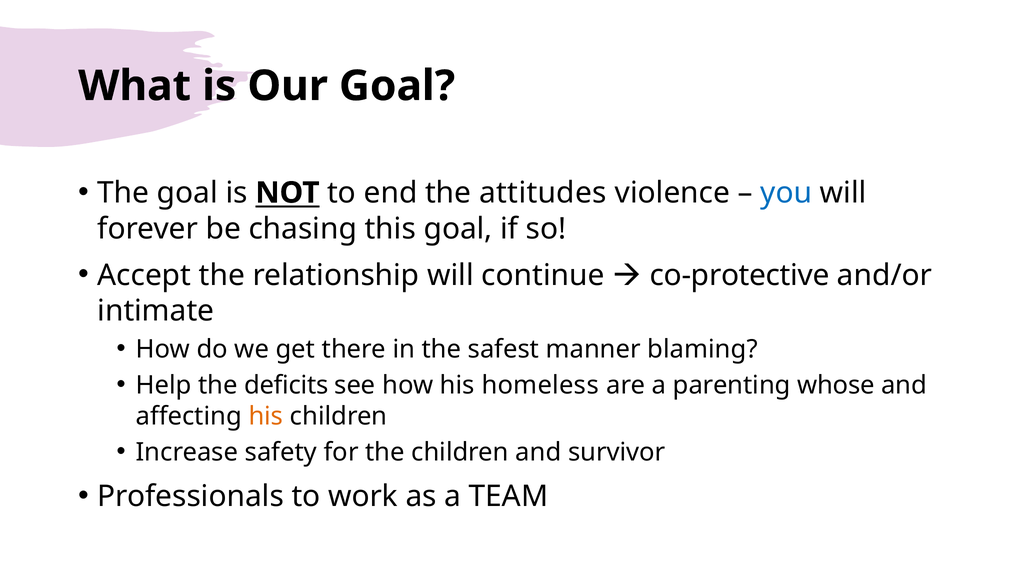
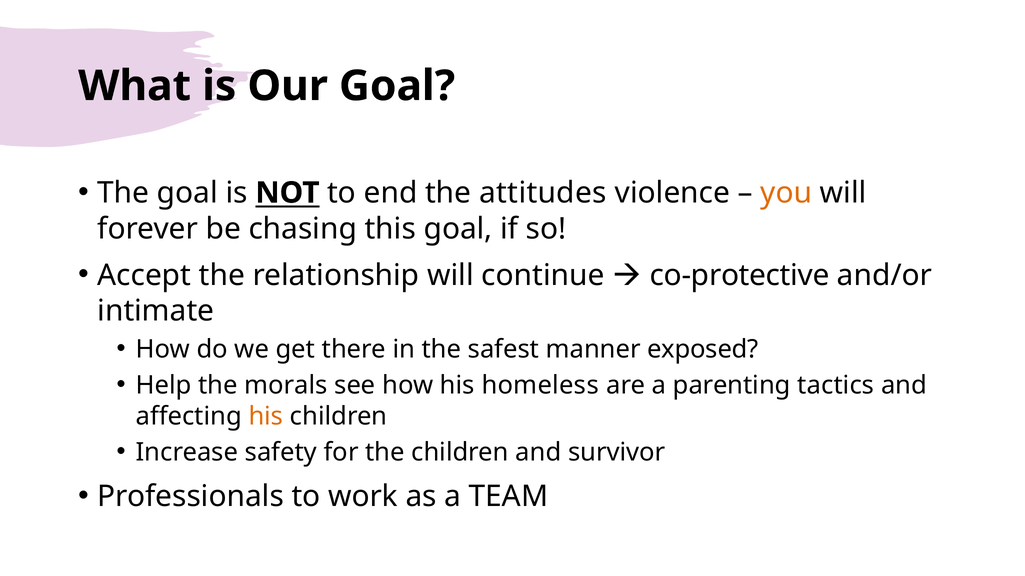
you colour: blue -> orange (786, 193)
blaming: blaming -> exposed (703, 350)
deficits: deficits -> morals (286, 386)
whose: whose -> tactics (836, 386)
